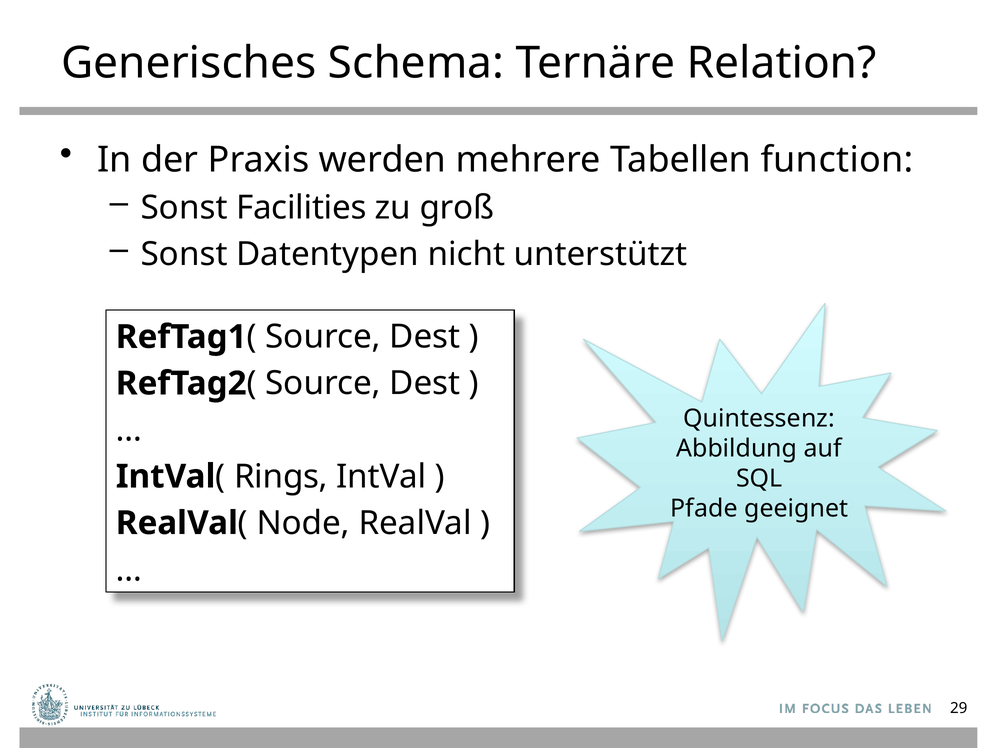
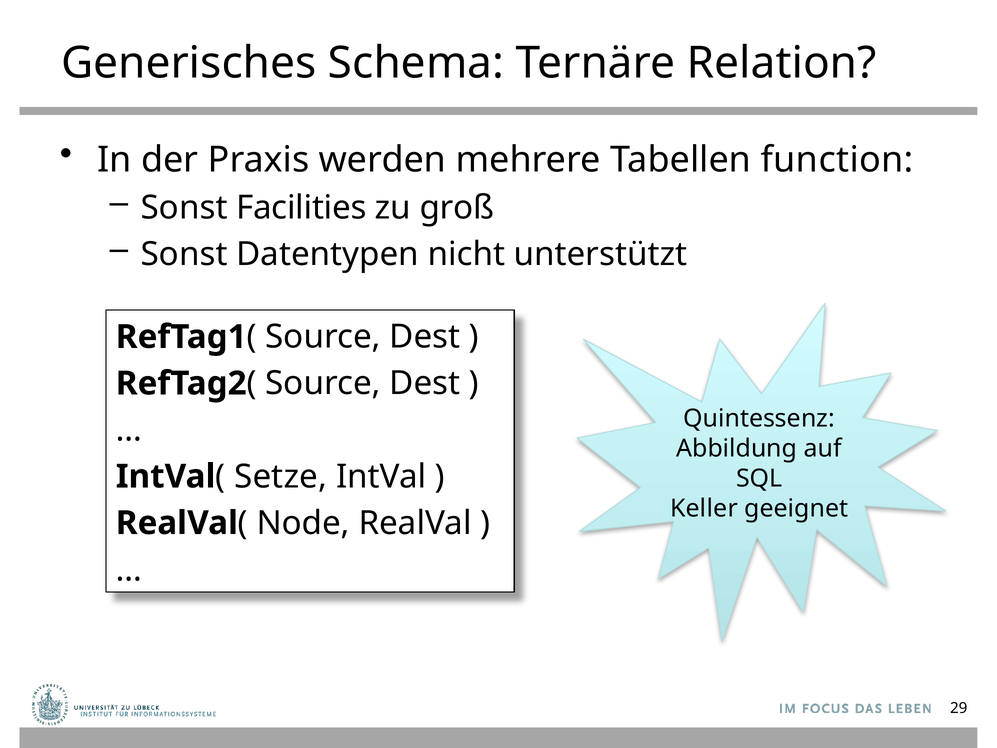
Rings: Rings -> Setze (281, 476)
Pfade: Pfade -> Keller (704, 508)
